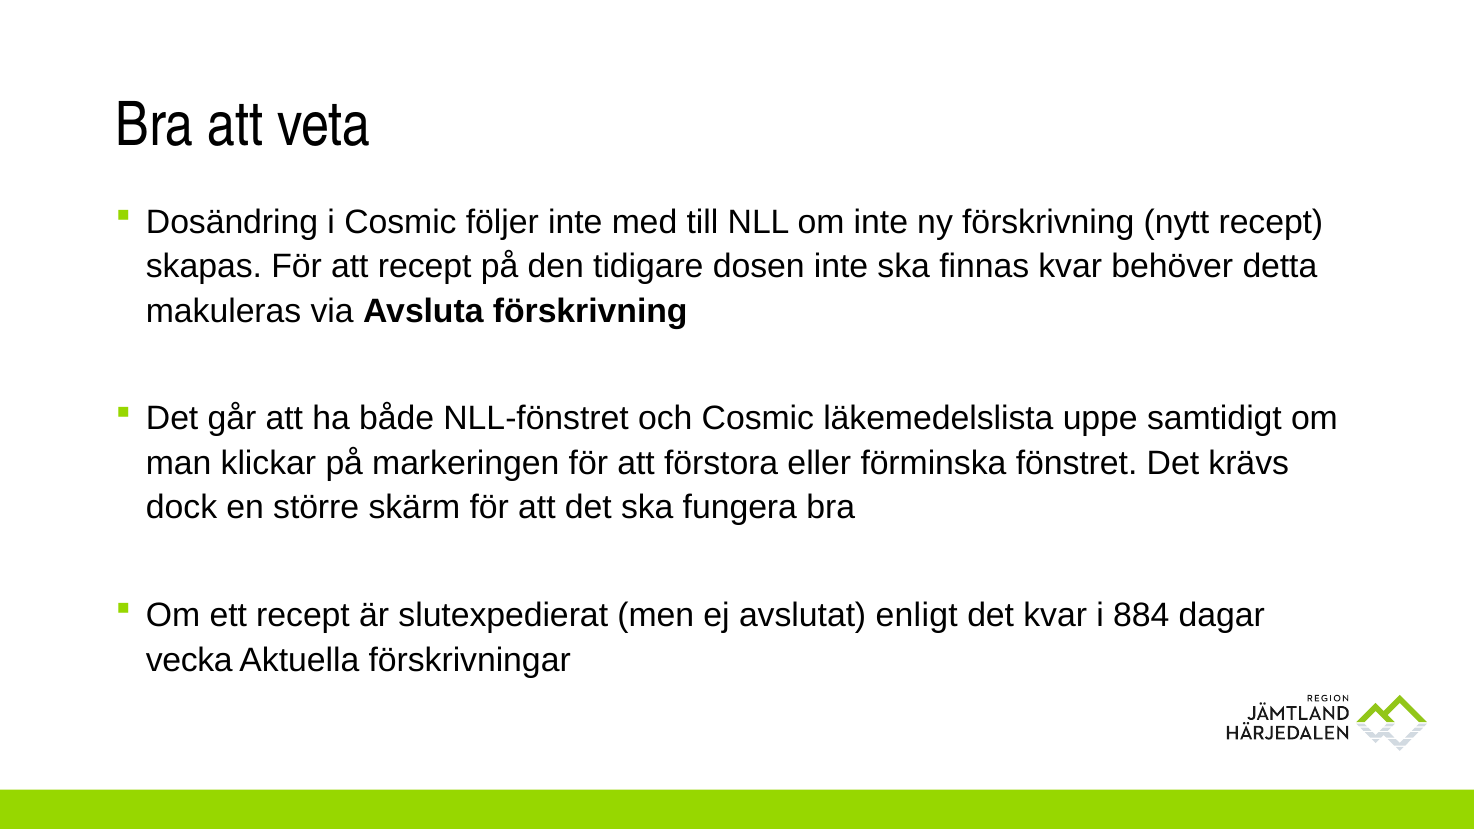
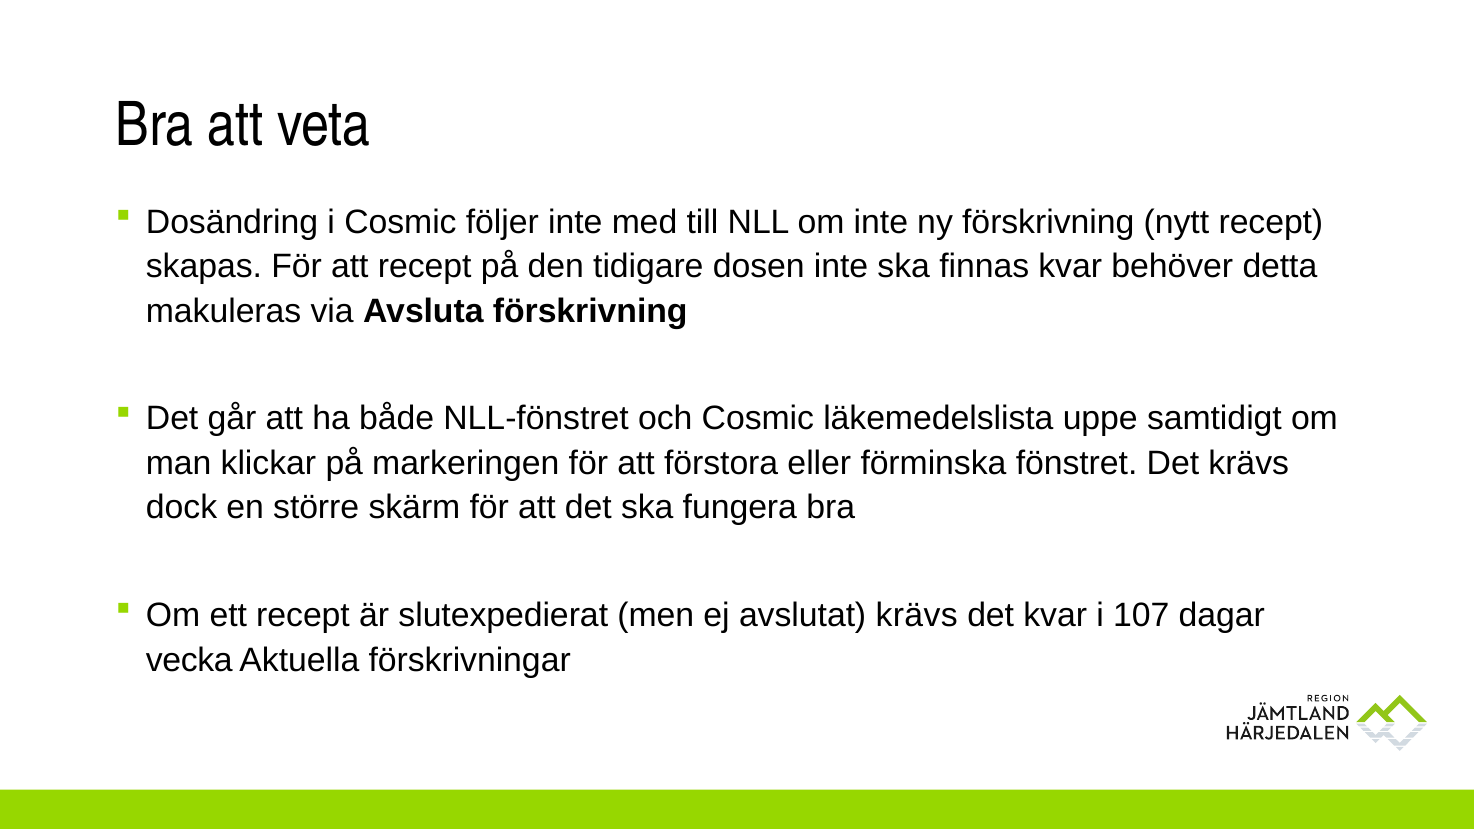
avslutat enligt: enligt -> krävs (917, 615)
884: 884 -> 107 (1141, 615)
